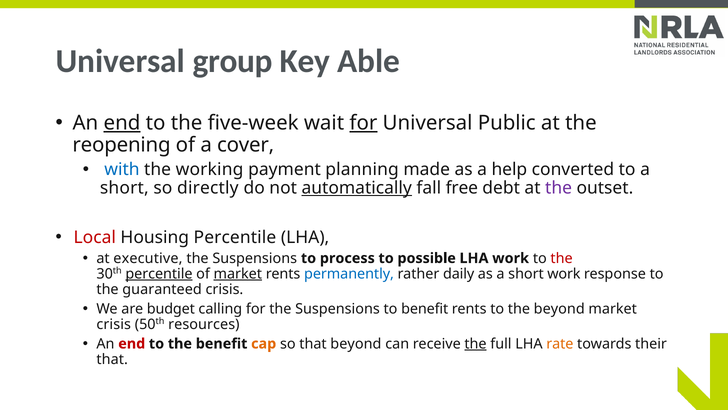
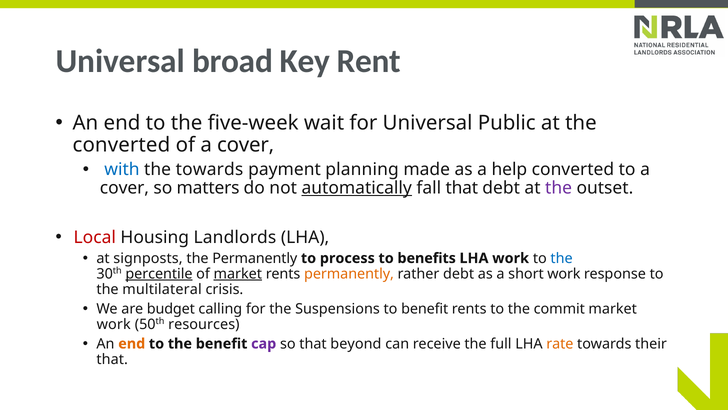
group: group -> broad (233, 61)
Able: Able -> Rent (369, 61)
end underline: present -> none (122, 123)
for underline: present -> none (363, 123)
reopening: reopening -> converted (121, 145)
the working: working -> towards (210, 169)
short: short -> cover (124, 188)
directly: directly -> matters (208, 188)
fall free: free -> that (462, 188)
Housing Percentile: Percentile -> Landlords (235, 237)
executive: executive -> signposts (148, 258)
Suspensions: Suspensions -> Permanently (255, 258)
possible: possible -> benefits (427, 258)
the colour: red -> blue (562, 258)
permanently colour: blue -> orange (349, 274)
rather daily: daily -> debt (459, 274)
guaranteed: guaranteed -> multilateral (162, 289)
the beyond: beyond -> commit (559, 308)
crisis: crisis -> work (114, 324)
end colour: red -> orange (132, 343)
cap colour: orange -> purple (264, 343)
the underline: present -> none (476, 343)
